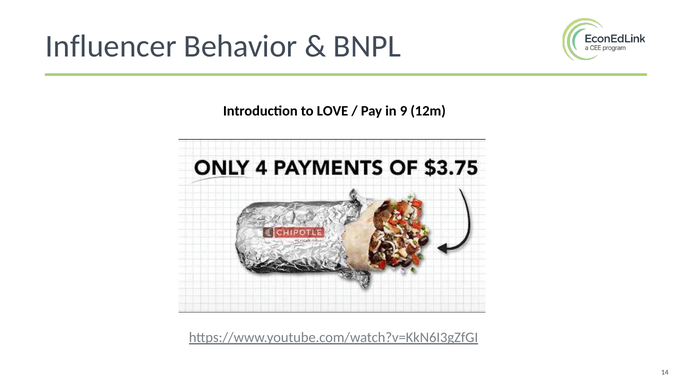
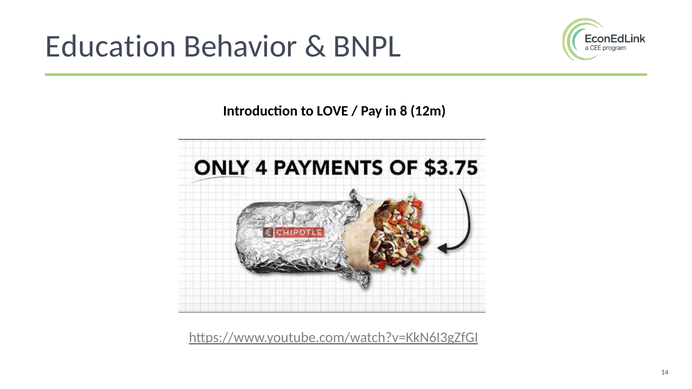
Influencer: Influencer -> Education (111, 46)
9: 9 -> 8 (404, 111)
